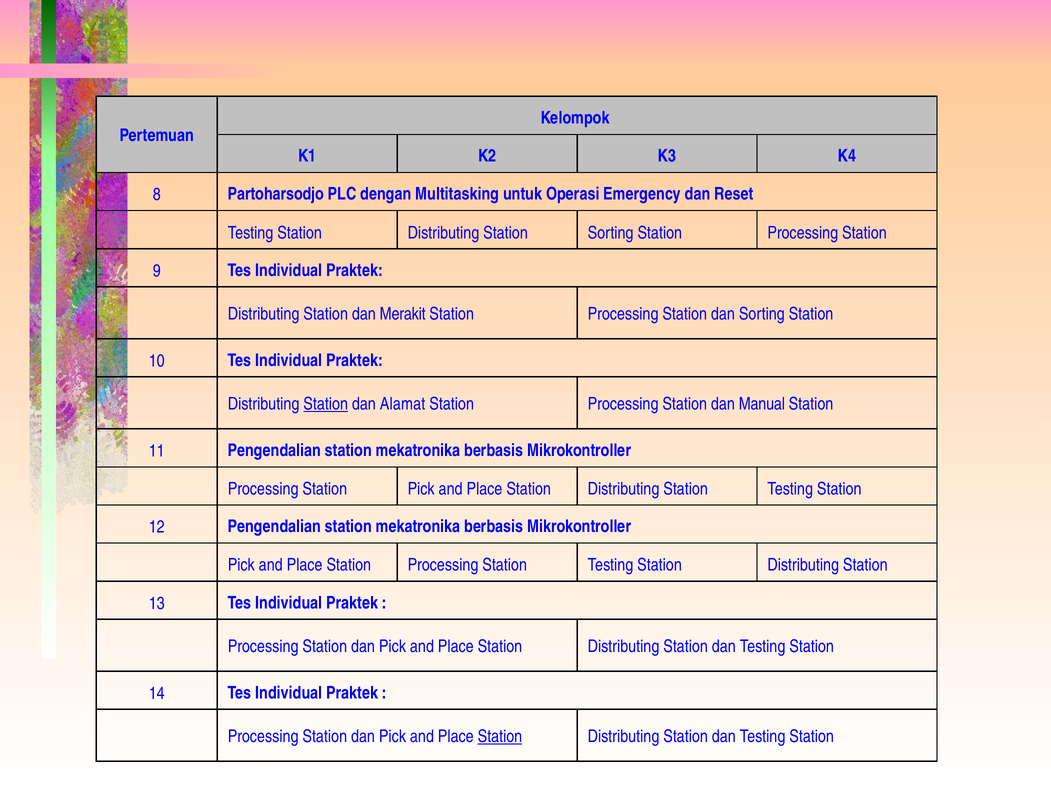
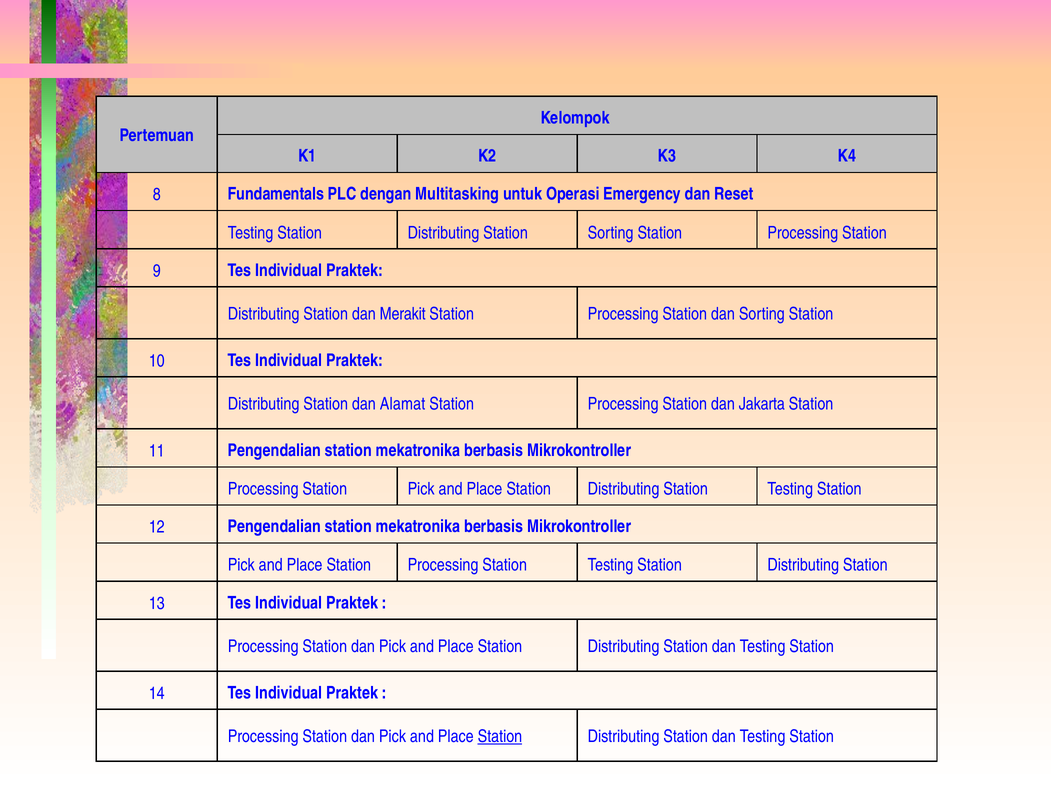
Partoharsodjo: Partoharsodjo -> Fundamentals (276, 194)
Station underline: present -> none (326, 404)
Manual: Manual -> Jakarta (762, 404)
